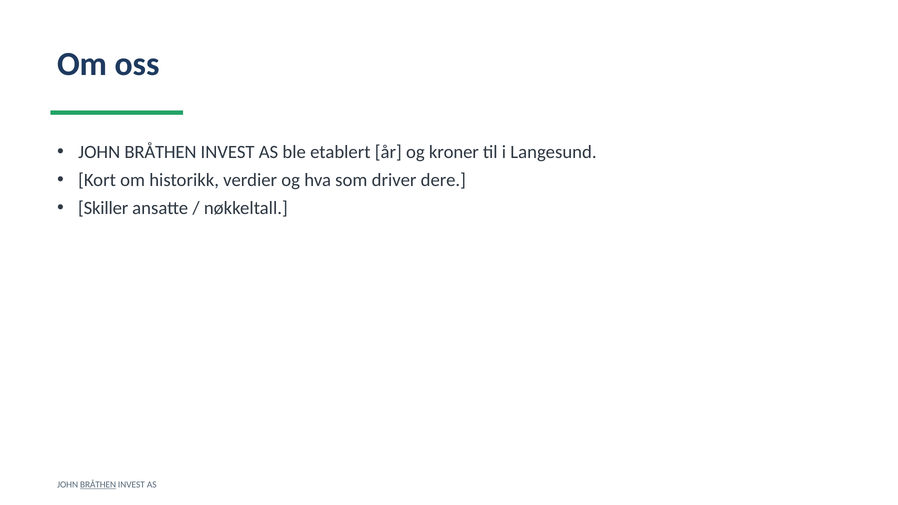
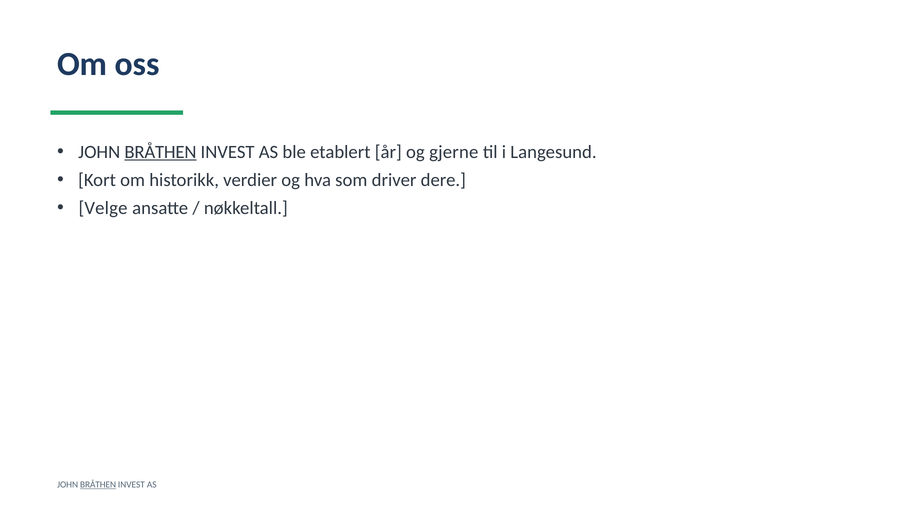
BRÅTHEN underline: none -> present (160, 152)
kroner: kroner -> gjerne (454, 152)
Skiller: Skiller -> Velge (103, 208)
